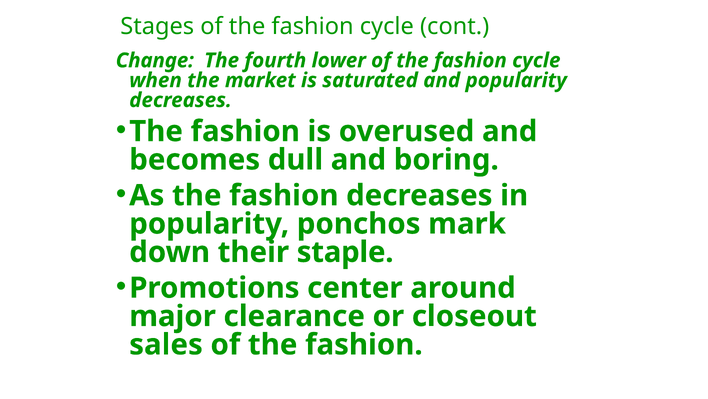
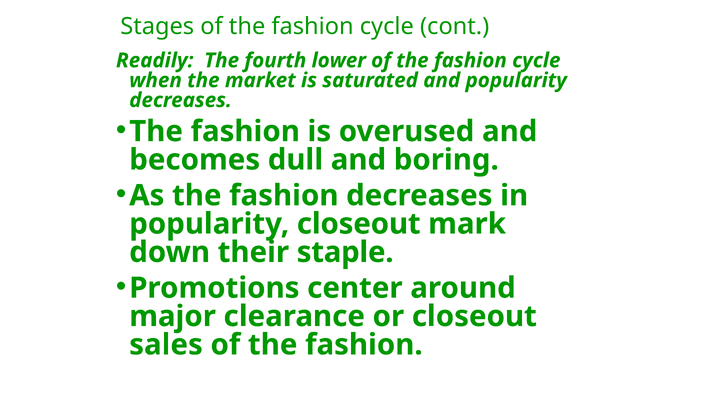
Change: Change -> Readily (155, 60)
popularity ponchos: ponchos -> closeout (359, 223)
